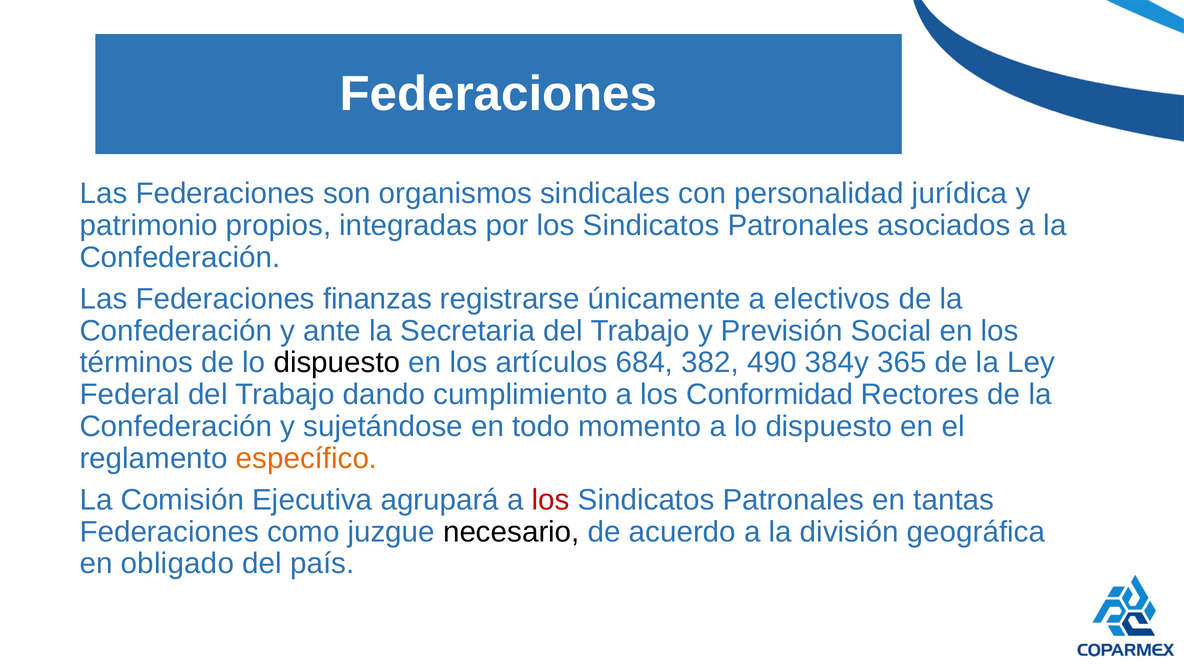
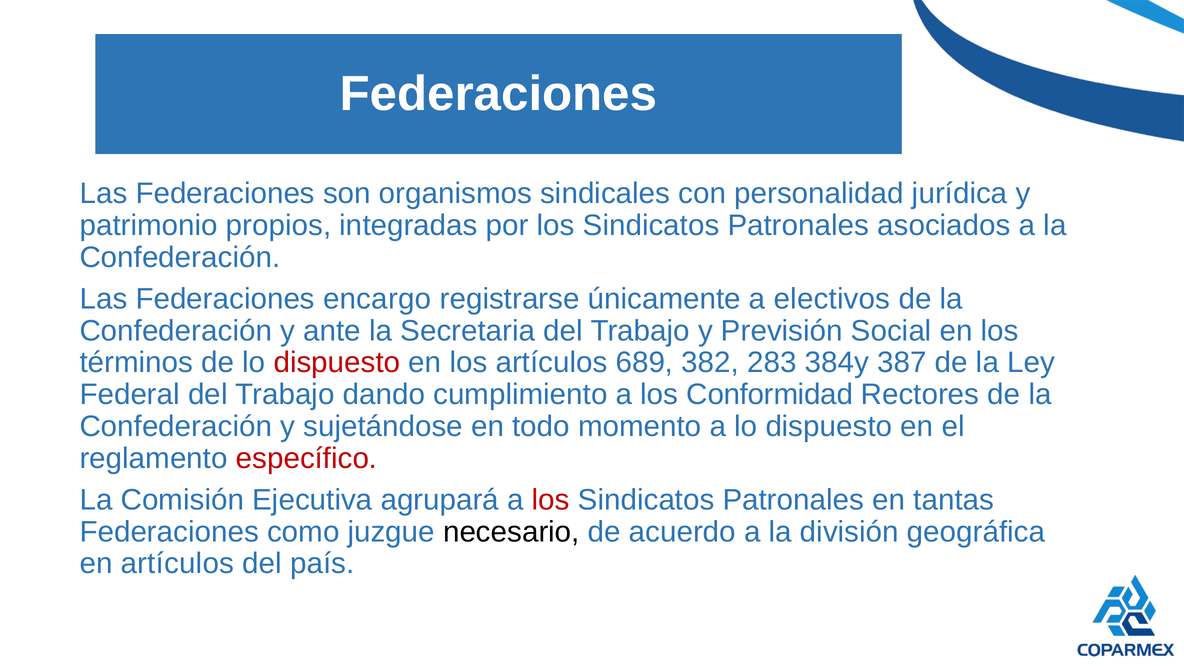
finanzas: finanzas -> encargo (377, 299)
dispuesto colour: black -> red (337, 363)
684: 684 -> 689 (644, 363)
490: 490 -> 283 (772, 363)
365: 365 -> 387 (902, 363)
específico colour: orange -> red (307, 459)
en obligado: obligado -> artículos (177, 564)
